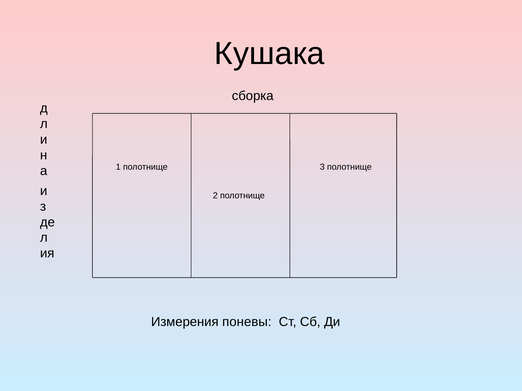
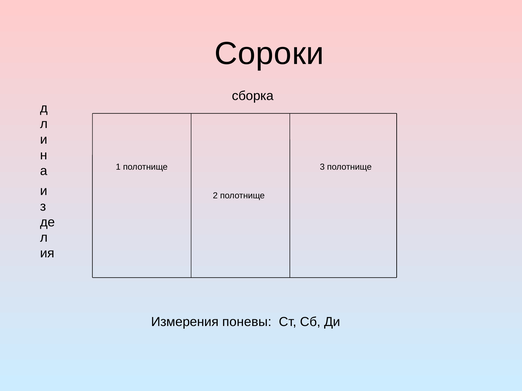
Кушака: Кушака -> Сороки (269, 54)
